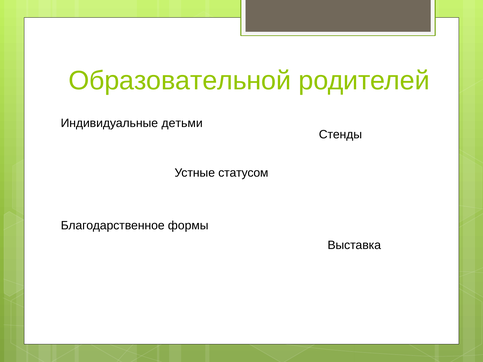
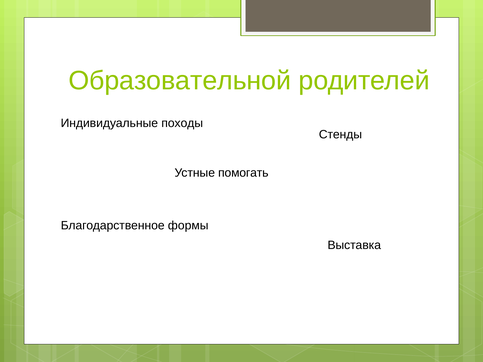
детьми: детьми -> походы (182, 123)
статусом: статусом -> помогать (243, 173)
